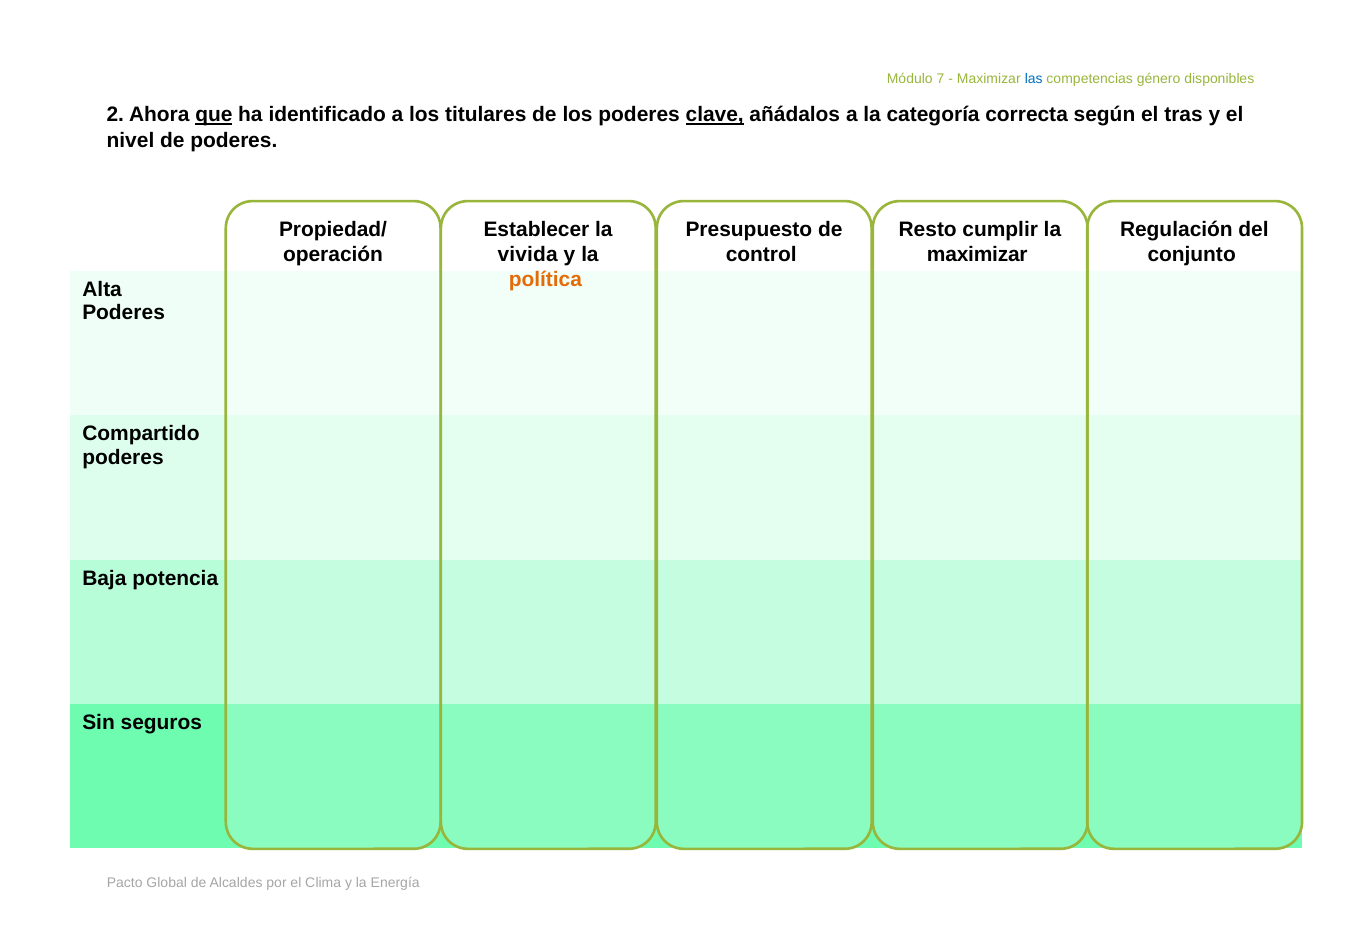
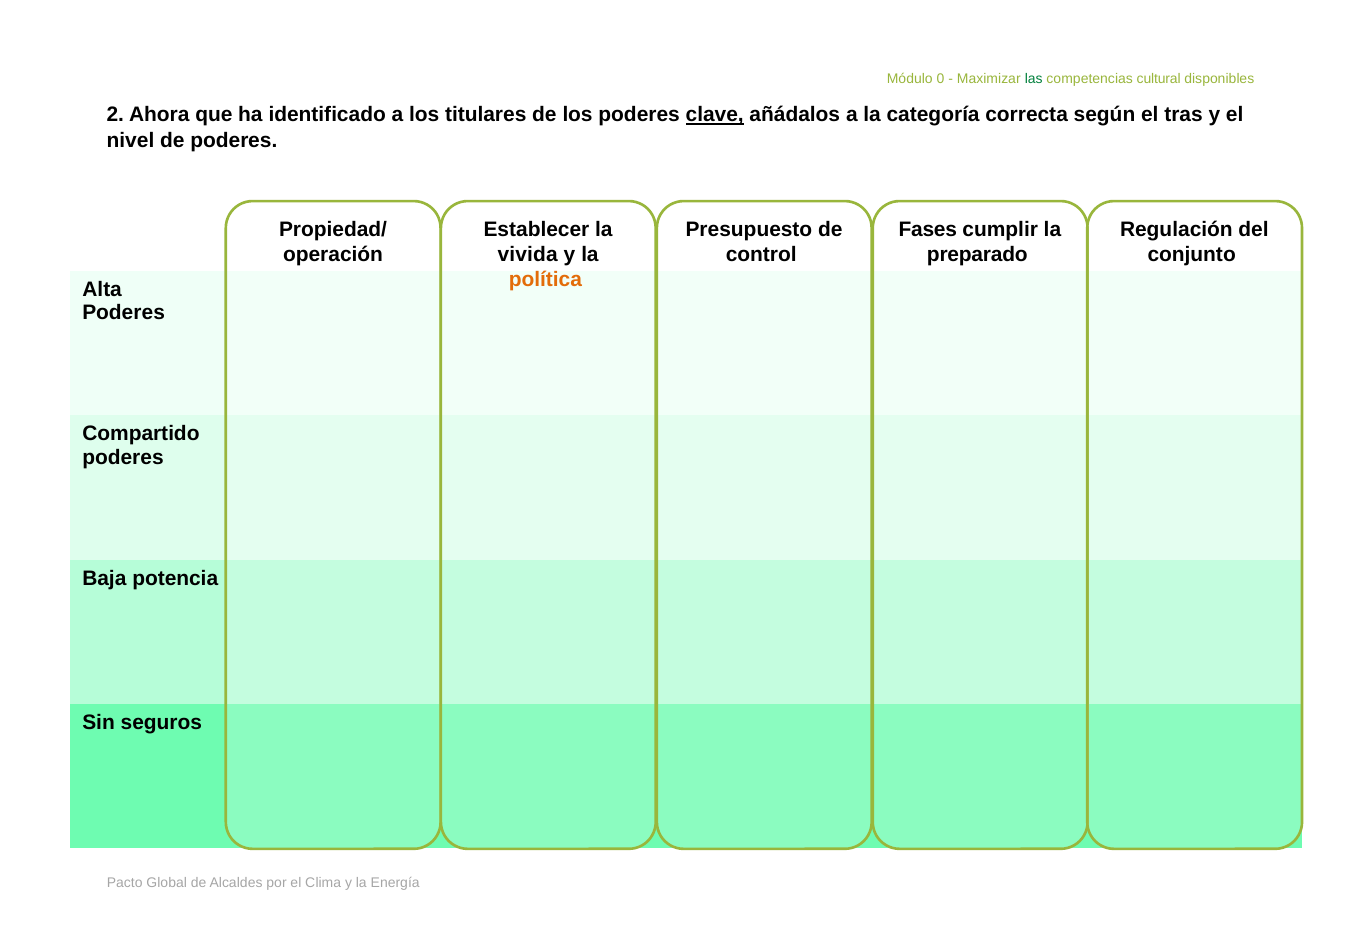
7: 7 -> 0 (941, 79)
las colour: blue -> green (1034, 79)
género: género -> cultural (1159, 79)
que underline: present -> none (214, 115)
Resto: Resto -> Fases (928, 229)
maximizar: maximizar -> preparado (977, 254)
